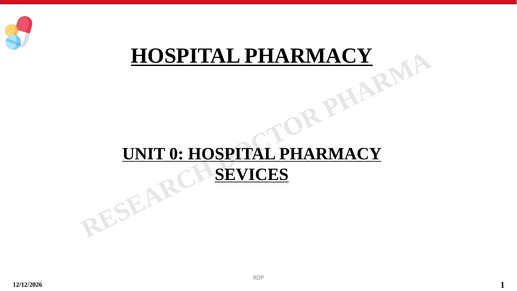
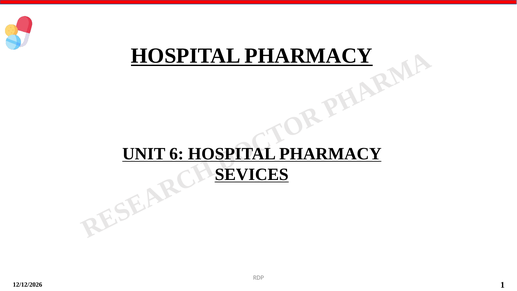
0: 0 -> 6 (177, 154)
